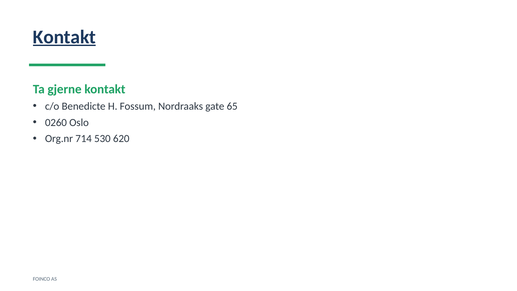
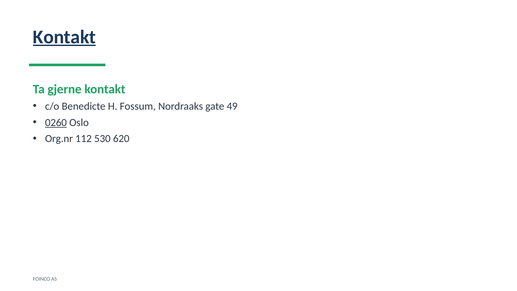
65: 65 -> 49 (232, 106)
0260 underline: none -> present (56, 122)
714: 714 -> 112 (84, 139)
